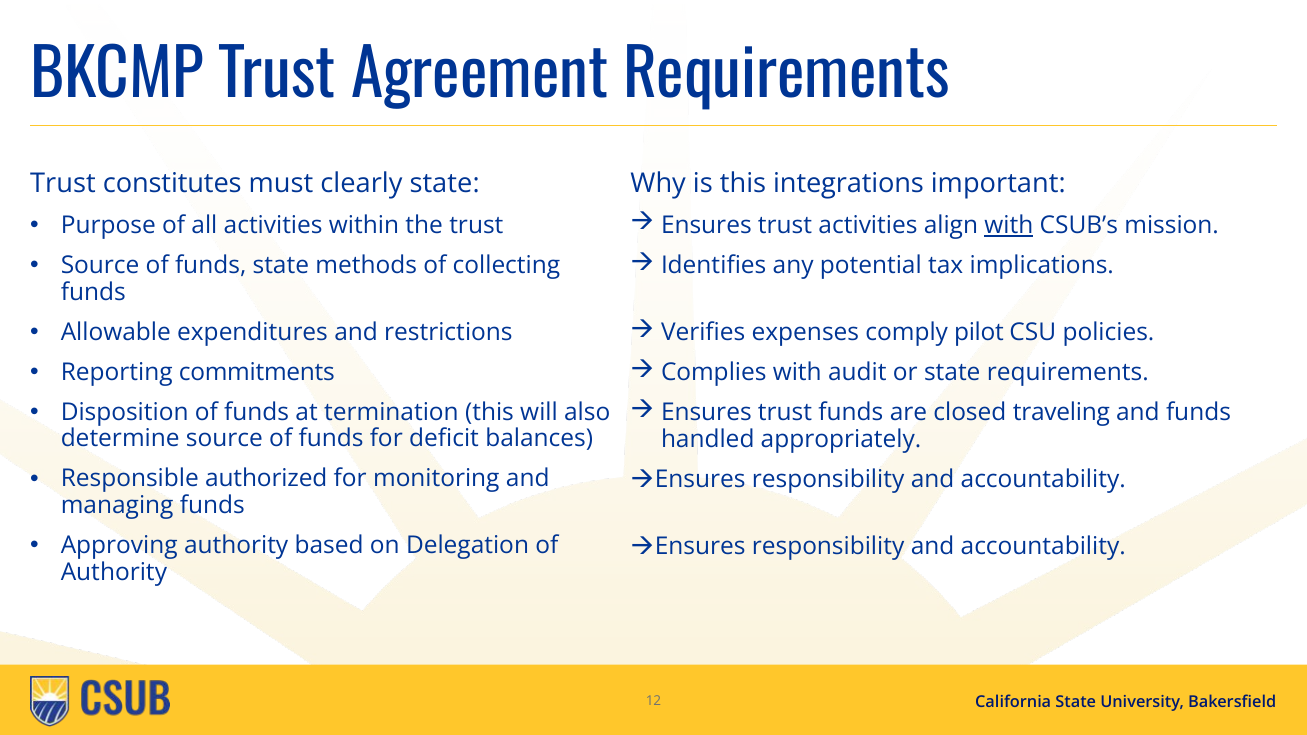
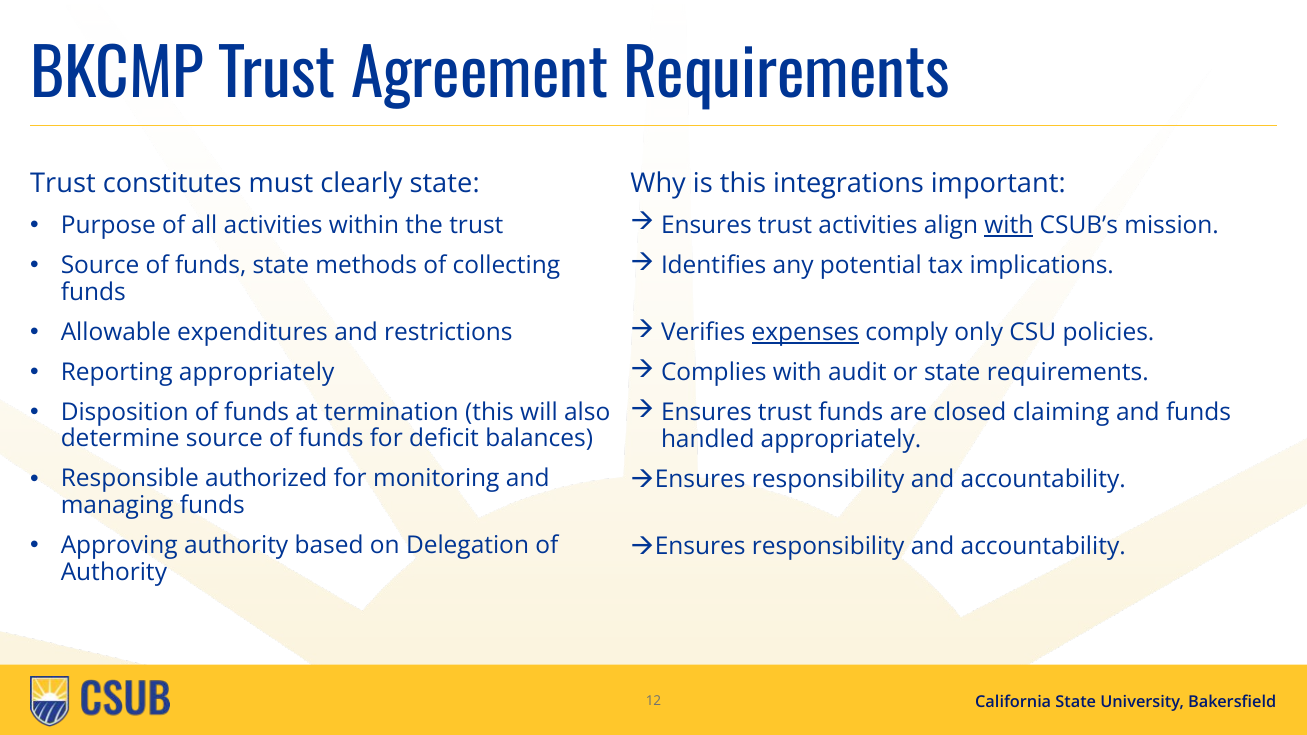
expenses underline: none -> present (805, 333)
pilot: pilot -> only (979, 333)
Reporting commitments: commitments -> appropriately (257, 372)
traveling: traveling -> claiming (1061, 413)
